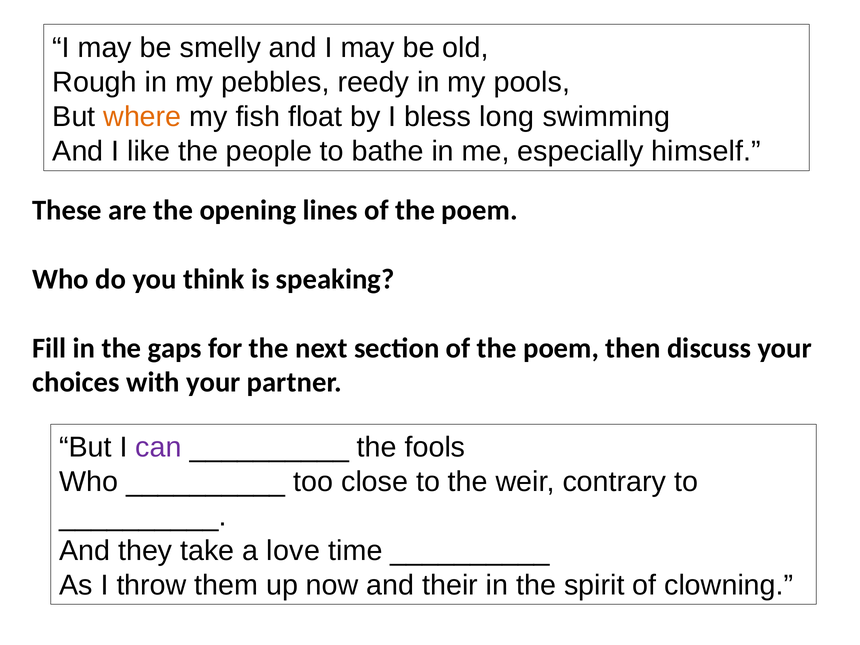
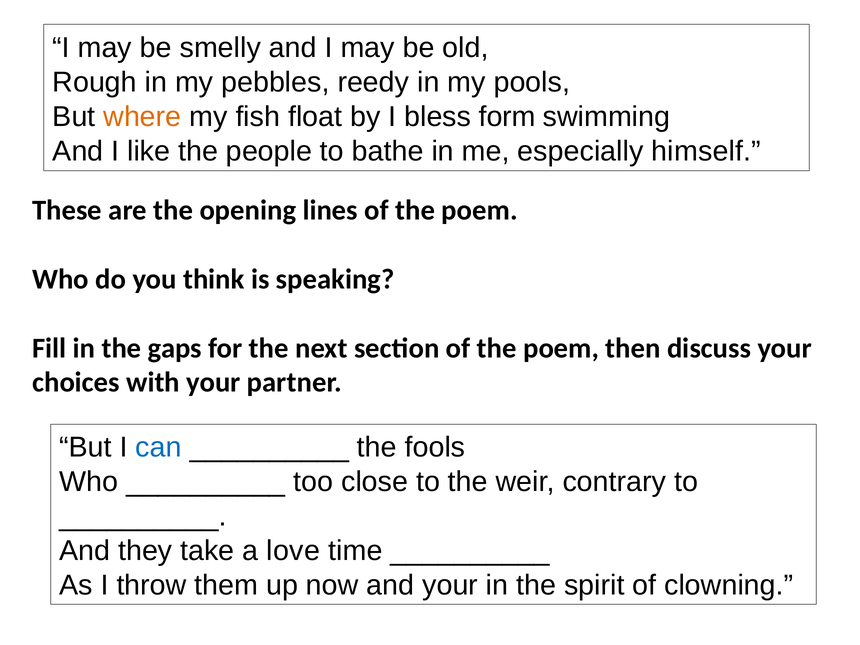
long: long -> form (507, 117)
can colour: purple -> blue (159, 447)
and their: their -> your (450, 585)
